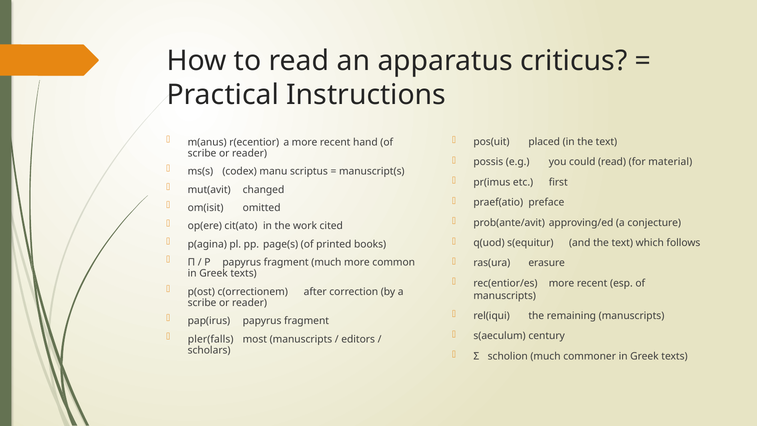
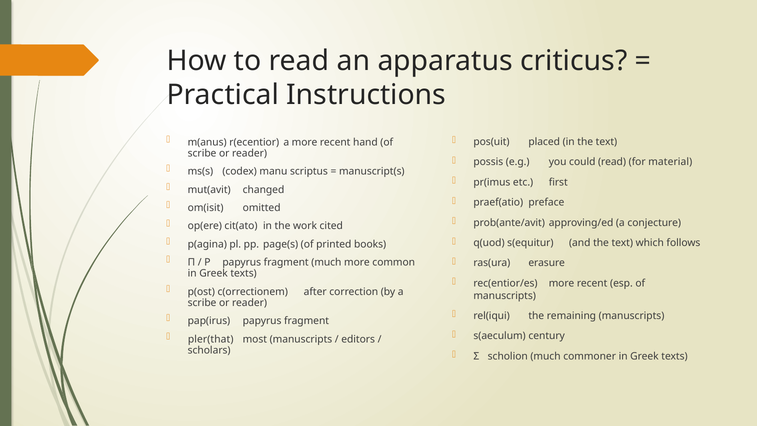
pler(falls: pler(falls -> pler(that (211, 339)
